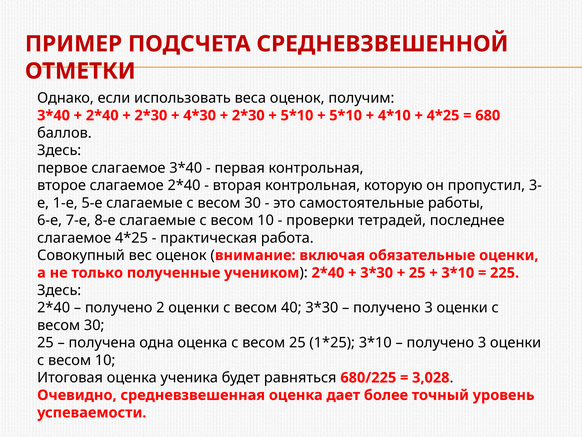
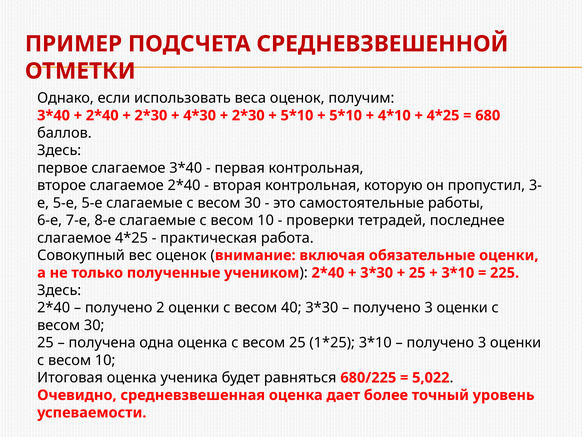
1-е: 1-е -> 5-е (65, 203)
3,028: 3,028 -> 5,022 (431, 377)
